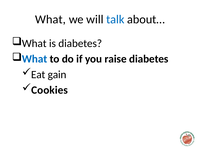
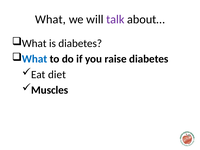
talk colour: blue -> purple (115, 19)
gain: gain -> diet (57, 75)
Cookies: Cookies -> Muscles (50, 90)
